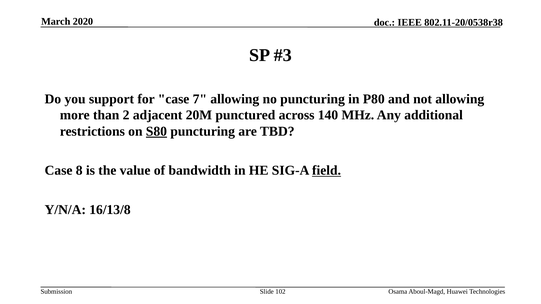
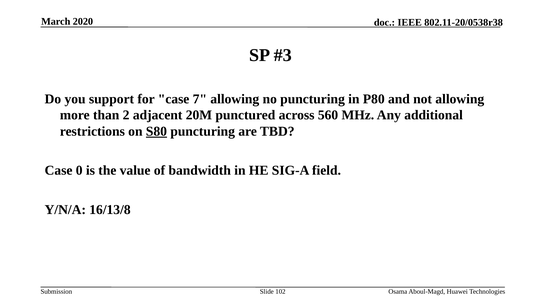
140: 140 -> 560 (328, 115)
8: 8 -> 0 (79, 171)
field underline: present -> none (327, 171)
